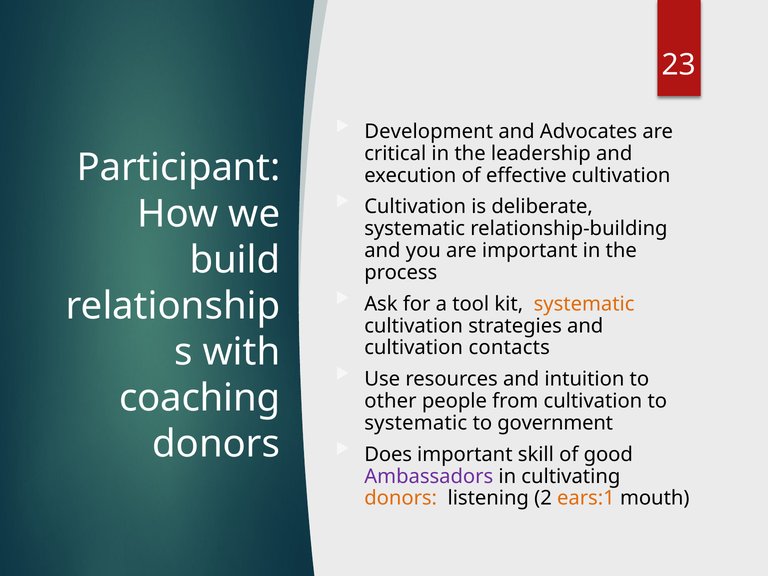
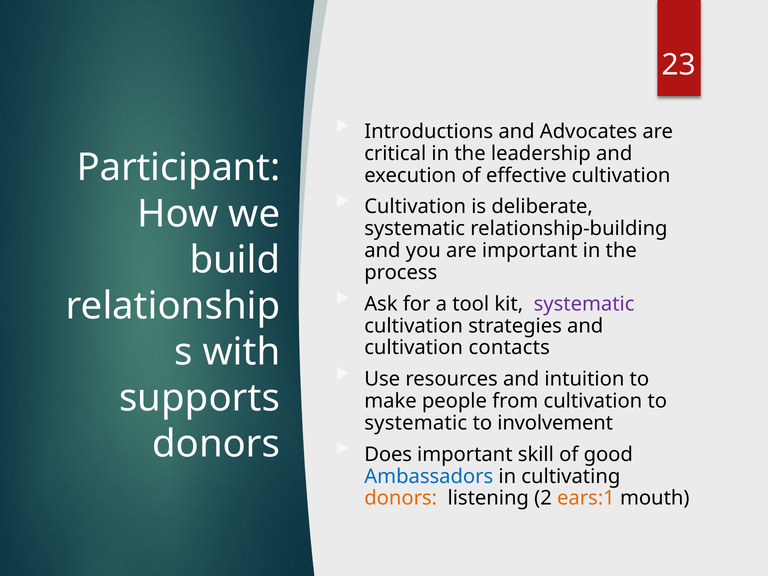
Development: Development -> Introductions (429, 132)
systematic colour: orange -> purple (584, 304)
coaching: coaching -> supports (200, 398)
other: other -> make (391, 401)
government: government -> involvement (555, 423)
Ambassadors colour: purple -> blue (429, 476)
